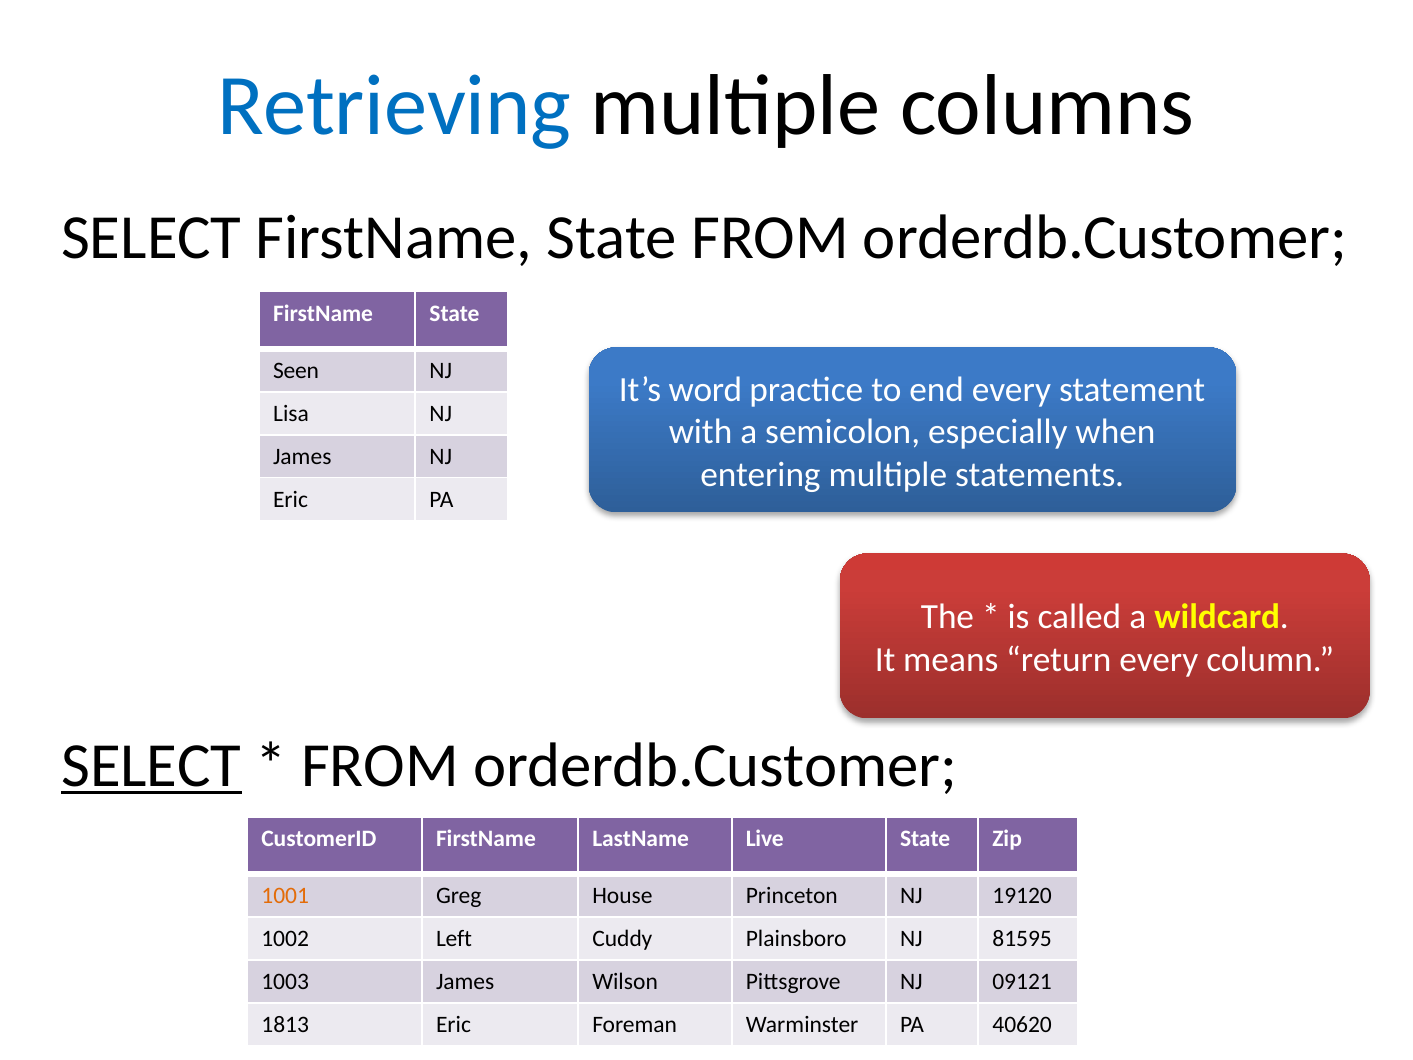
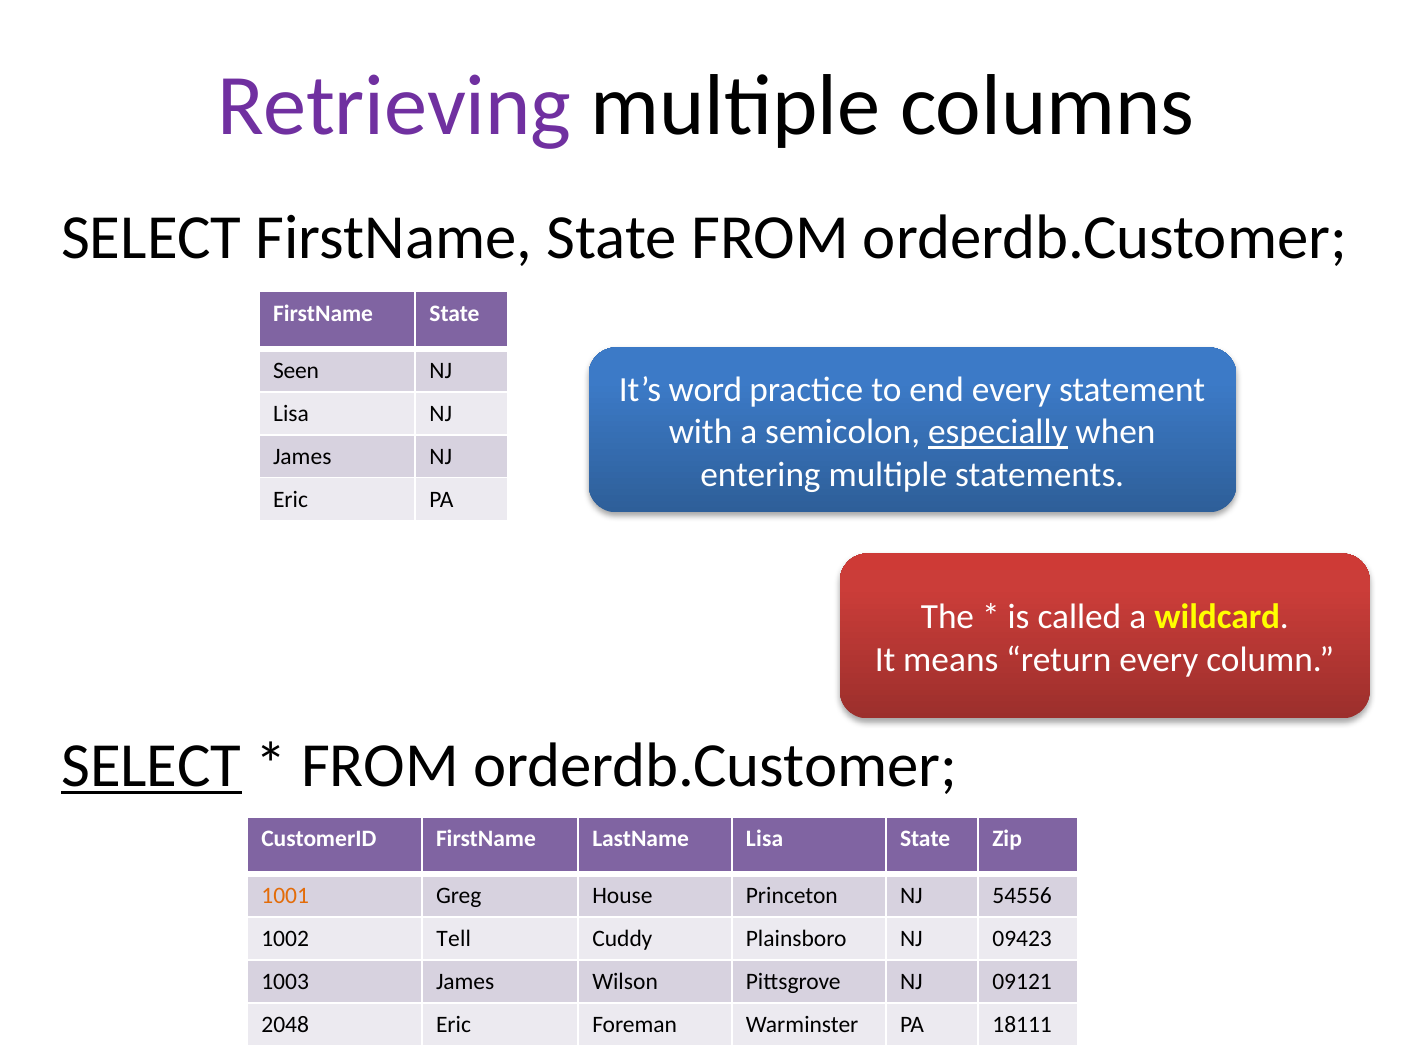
Retrieving colour: blue -> purple (394, 106)
especially underline: none -> present (998, 432)
LastName Live: Live -> Lisa (765, 838)
19120: 19120 -> 54556 (1022, 896)
Left: Left -> Tell (454, 938)
81595: 81595 -> 09423 (1022, 938)
1813: 1813 -> 2048 (285, 1024)
40620: 40620 -> 18111 (1022, 1024)
